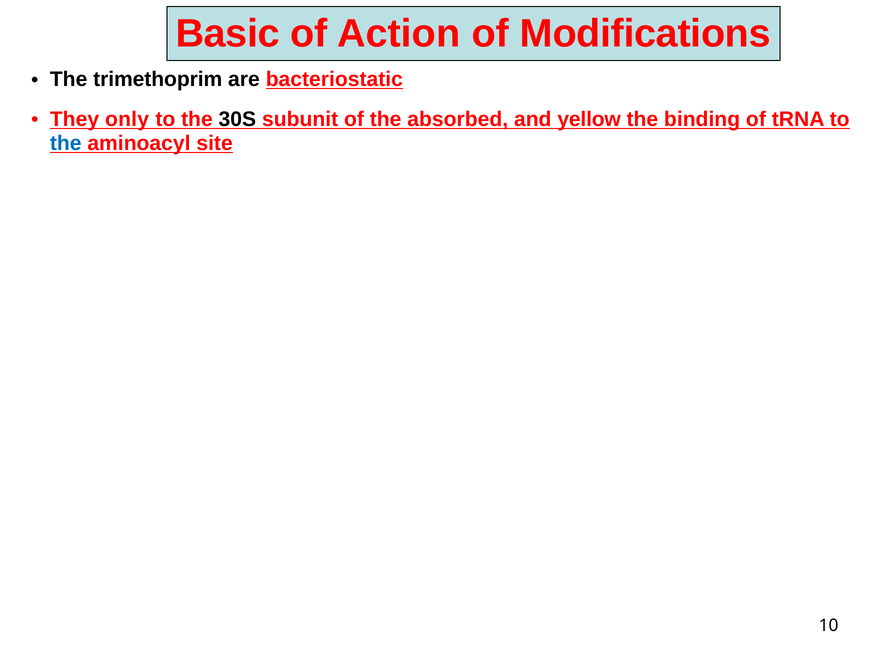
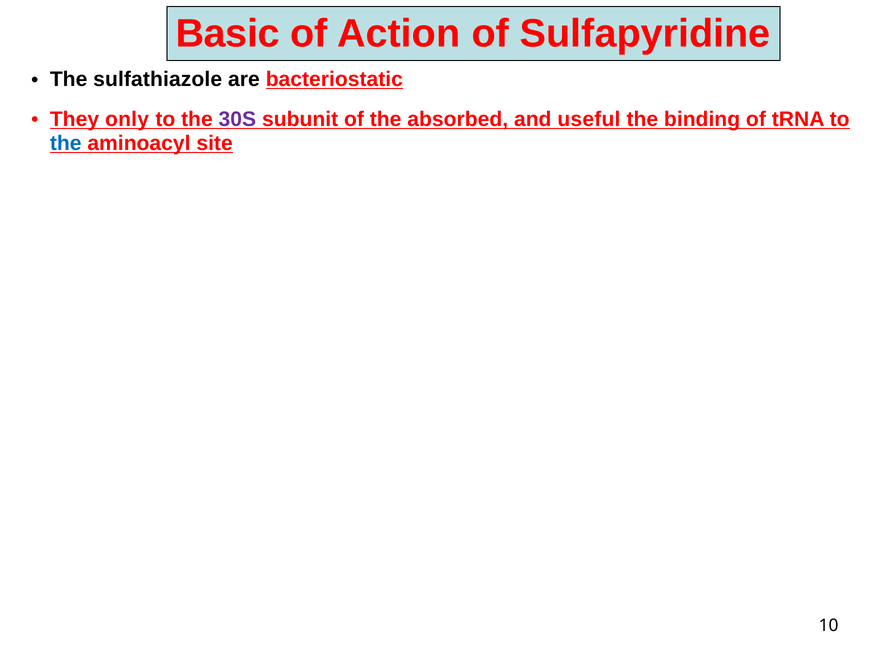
Modifications: Modifications -> Sulfapyridine (645, 34)
trimethoprim: trimethoprim -> sulfathiazole (158, 79)
30S colour: black -> purple (237, 119)
yellow: yellow -> useful (589, 119)
